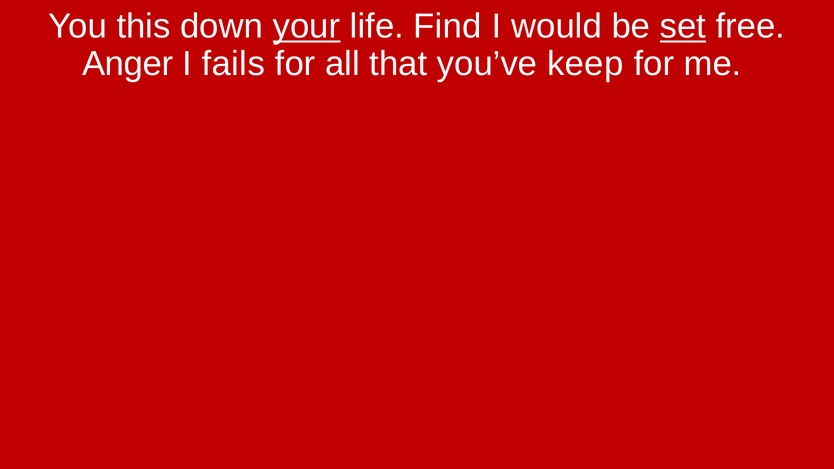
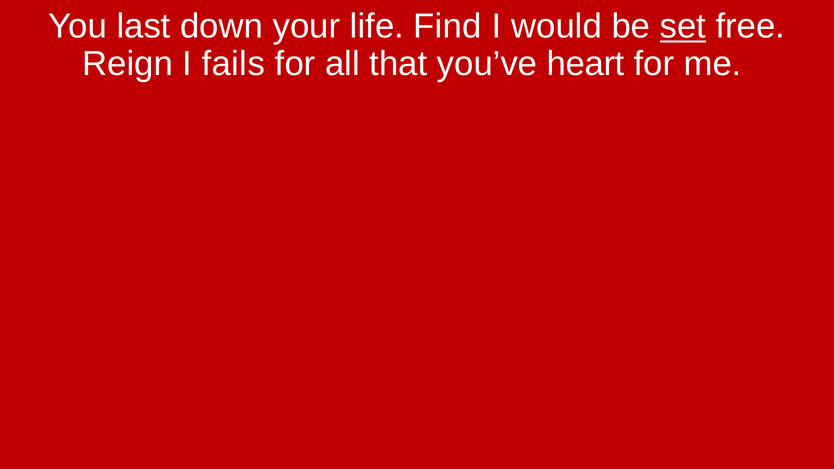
this: this -> last (144, 26)
your underline: present -> none (307, 26)
Anger: Anger -> Reign (128, 64)
keep: keep -> heart (586, 64)
